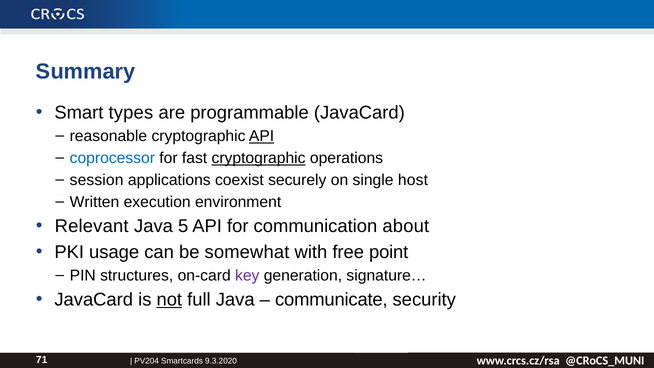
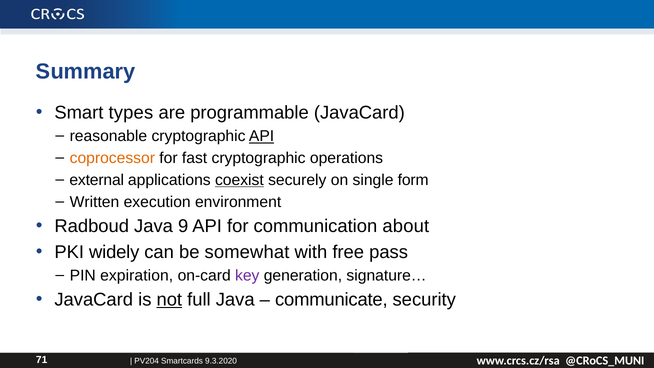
coprocessor colour: blue -> orange (112, 158)
cryptographic underline: present -> none (259, 158)
session: session -> external (97, 180)
coexist underline: none -> present (239, 180)
host: host -> form (413, 180)
Relevant: Relevant -> Radboud (92, 226)
5: 5 -> 9 (183, 226)
usage: usage -> widely (114, 252)
point: point -> pass (389, 252)
structures: structures -> expiration (137, 275)
